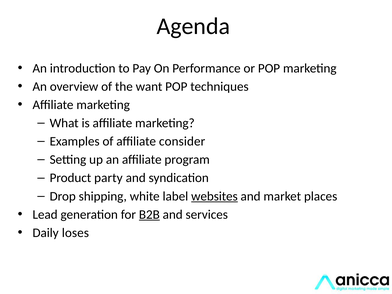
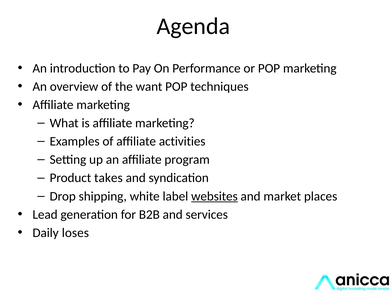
consider: consider -> activities (182, 141)
party: party -> takes (108, 178)
B2B underline: present -> none (149, 214)
